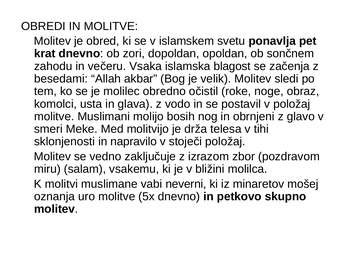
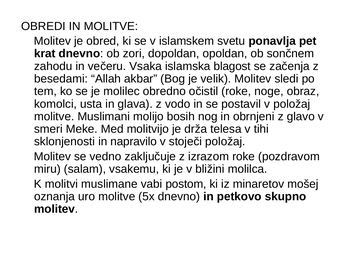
izrazom zbor: zbor -> roke (244, 157)
neverni: neverni -> postom (186, 184)
